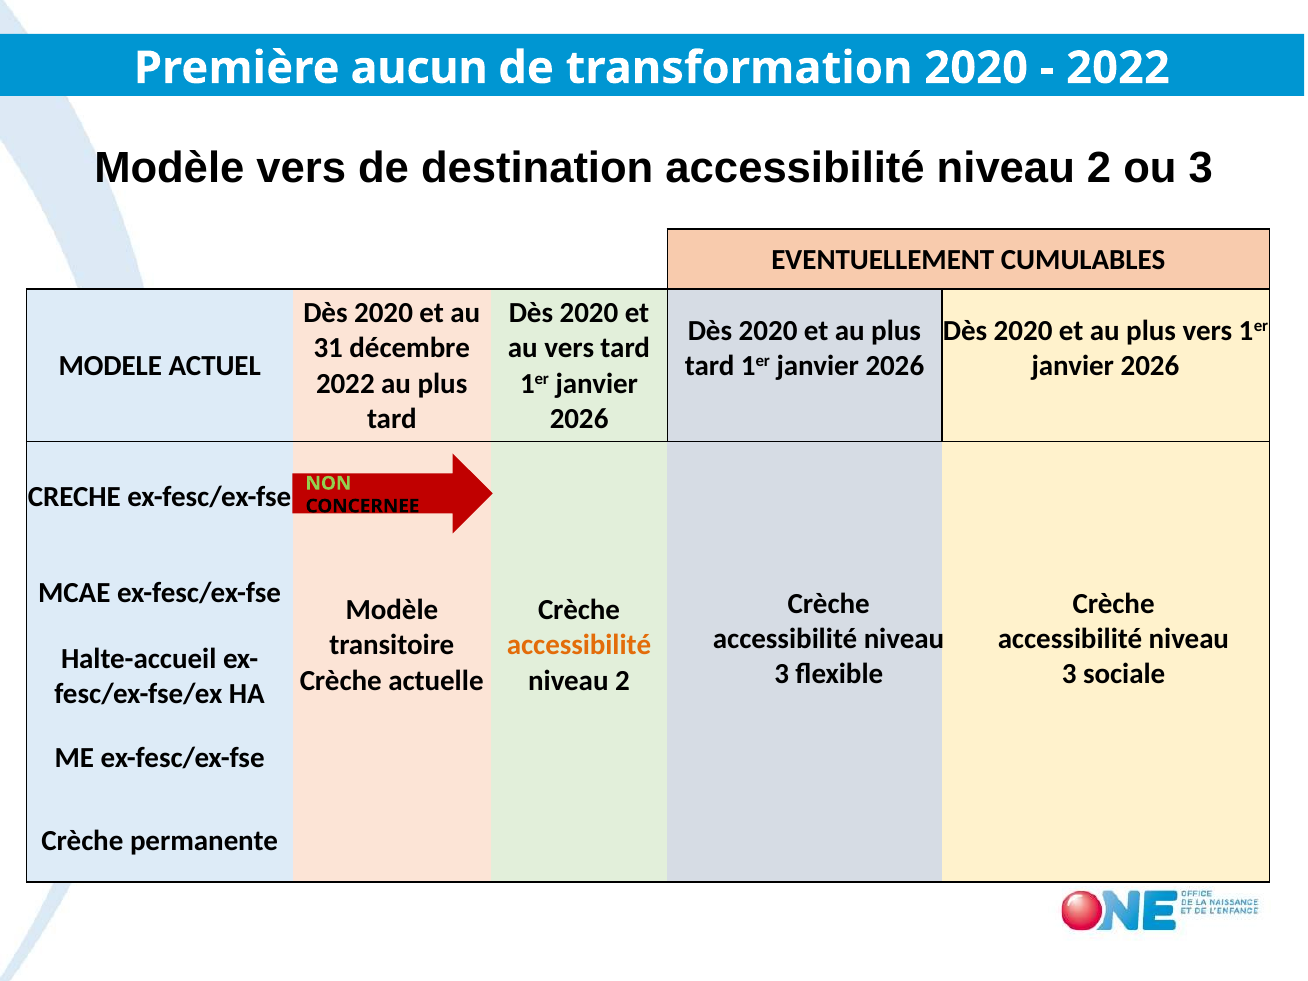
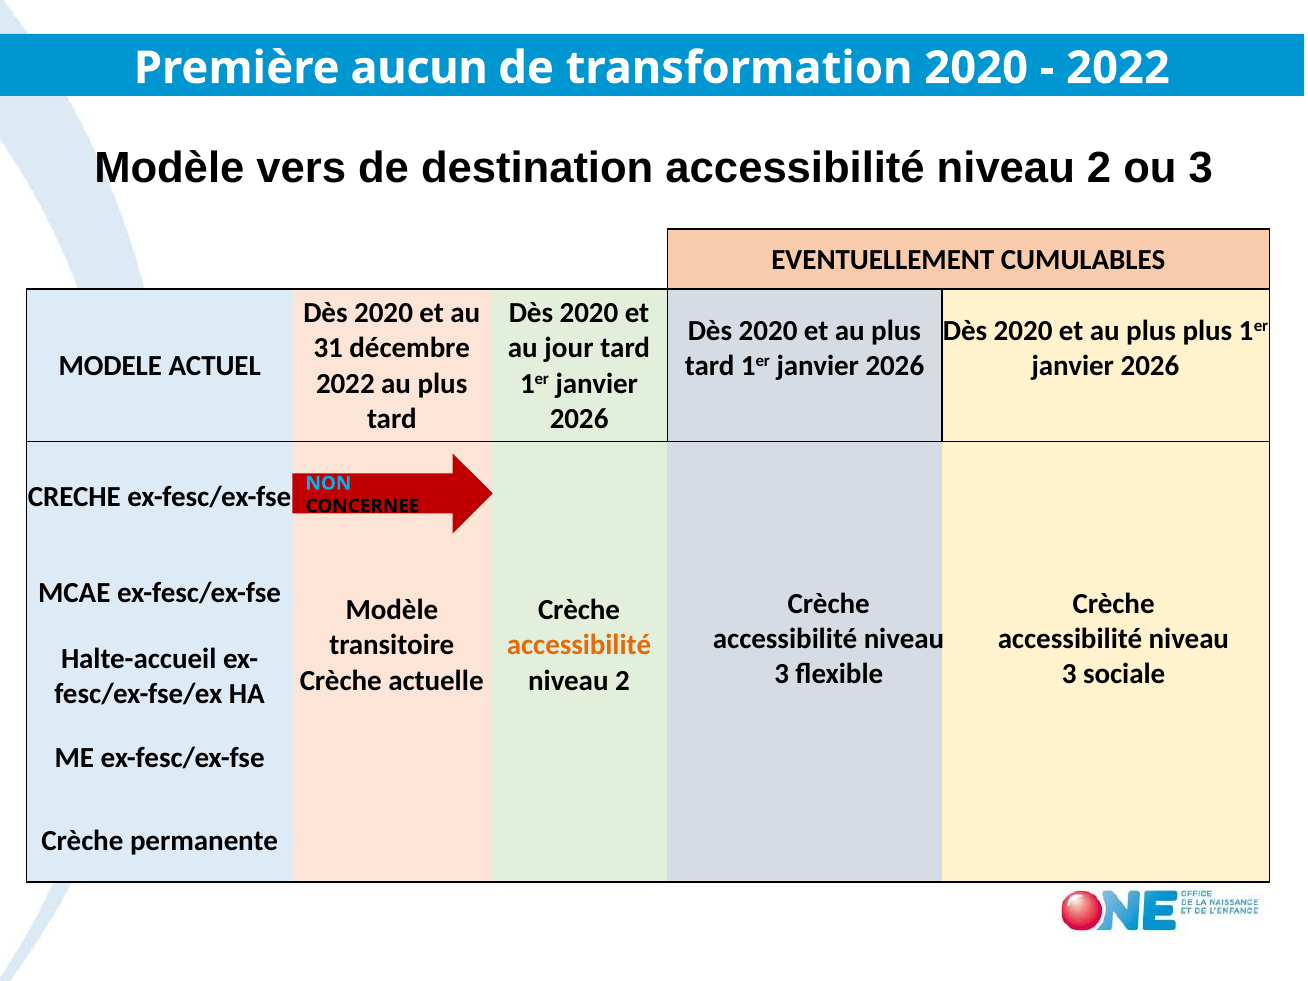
plus vers: vers -> plus (1207, 331)
au vers: vers -> jour (569, 348)
NON colour: light green -> light blue (328, 483)
